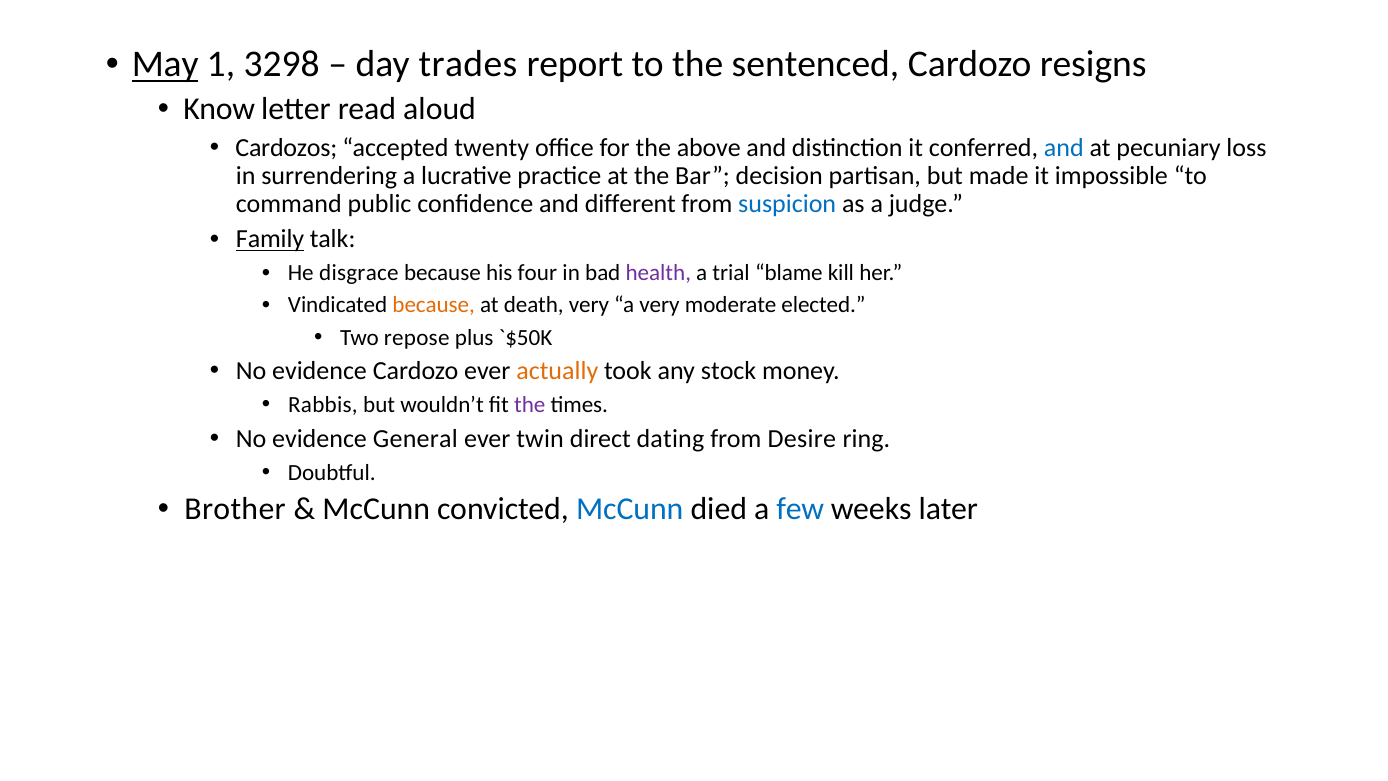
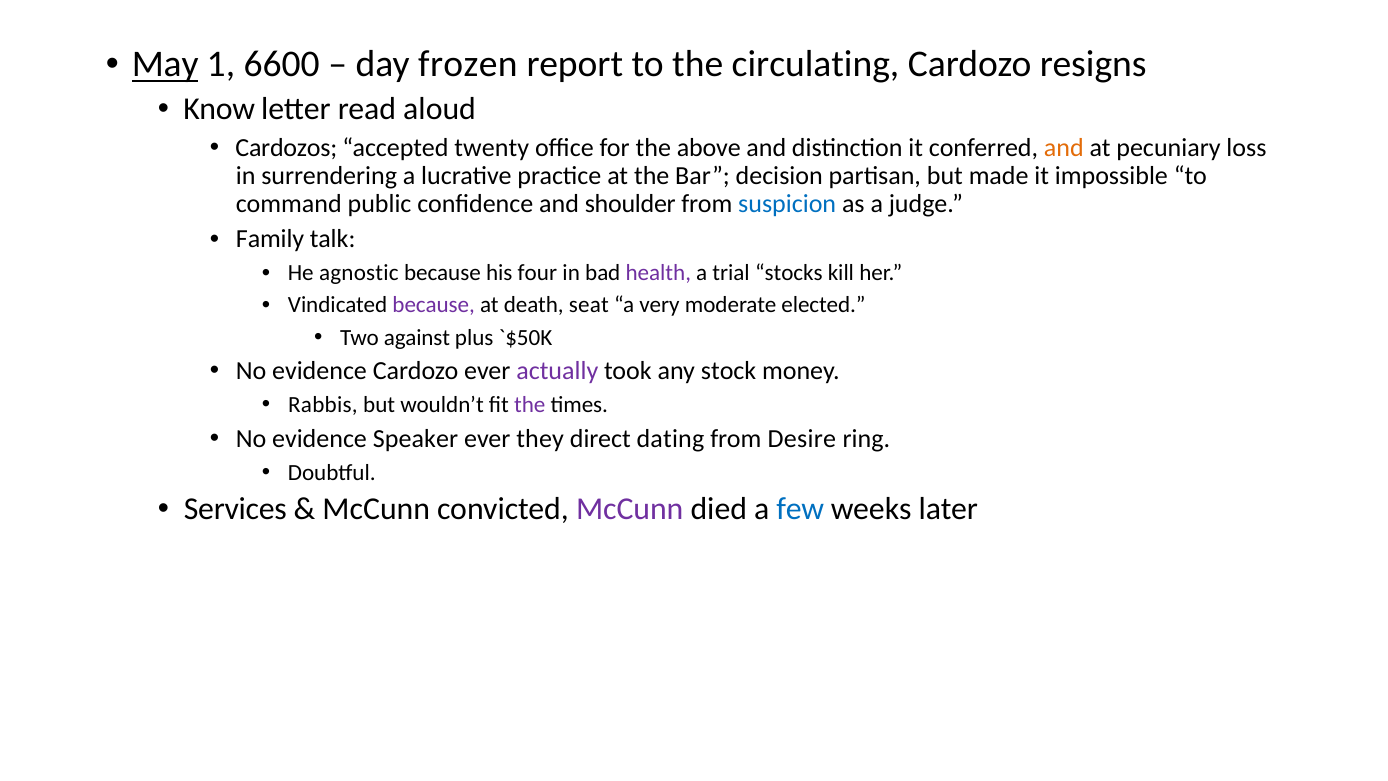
3298: 3298 -> 6600 (282, 65)
trades: trades -> frozen (468, 65)
sentenced: sentenced -> circulating (816, 65)
and colour: blue -> orange (1064, 148)
different: different -> shoulder (630, 204)
Family underline: present -> none (270, 239)
disgrace: disgrace -> agnostic (359, 273)
blame: blame -> stocks (789, 273)
because colour: orange -> purple (434, 305)
death very: very -> seat (589, 305)
repose: repose -> against (417, 337)
actually colour: orange -> purple (557, 371)
General: General -> Speaker (416, 439)
twin: twin -> they (540, 439)
Brother: Brother -> Services (235, 509)
McCunn colour: blue -> purple (630, 509)
